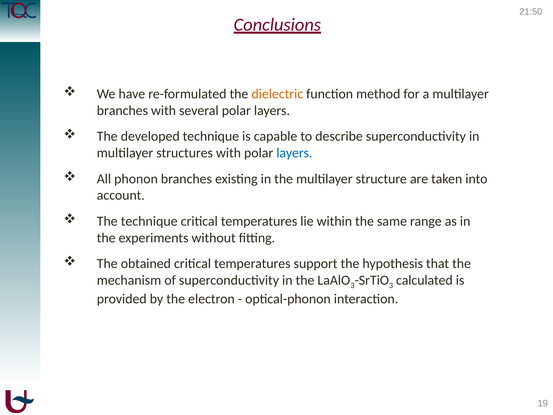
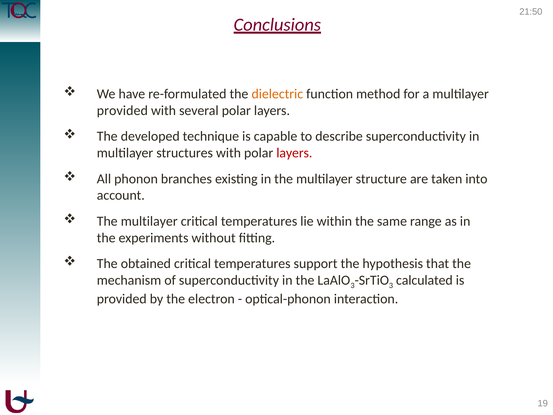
branches: branches -> provided (122, 111)
layers colour: blue -> red (294, 153)
technique: technique -> multilayer (149, 221)
